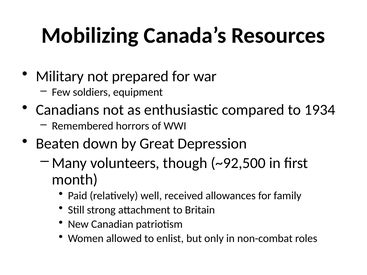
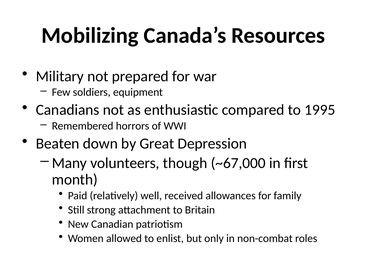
1934: 1934 -> 1995 (320, 110)
~92,500: ~92,500 -> ~67,000 (238, 163)
